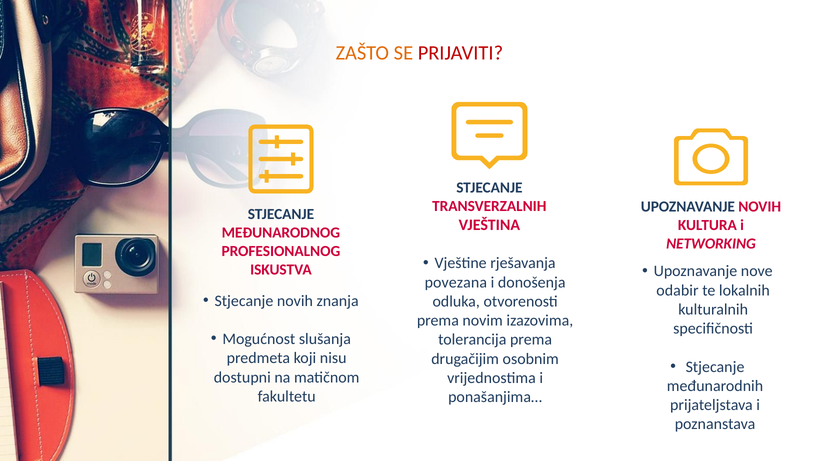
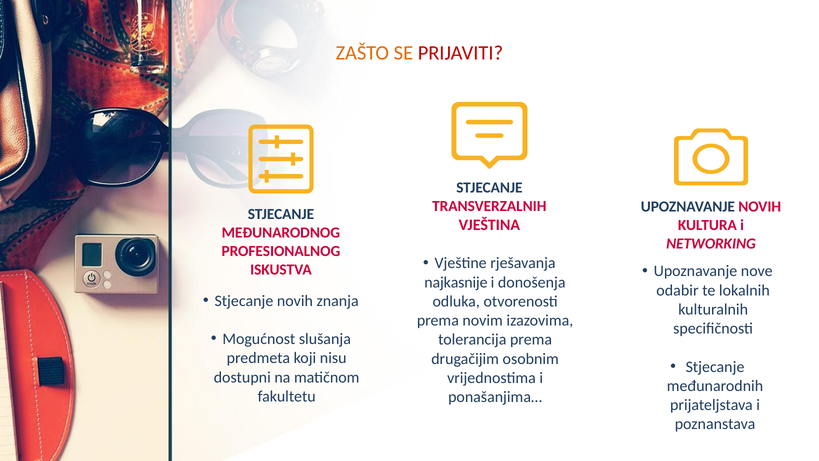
povezana: povezana -> najkasnije (456, 282)
